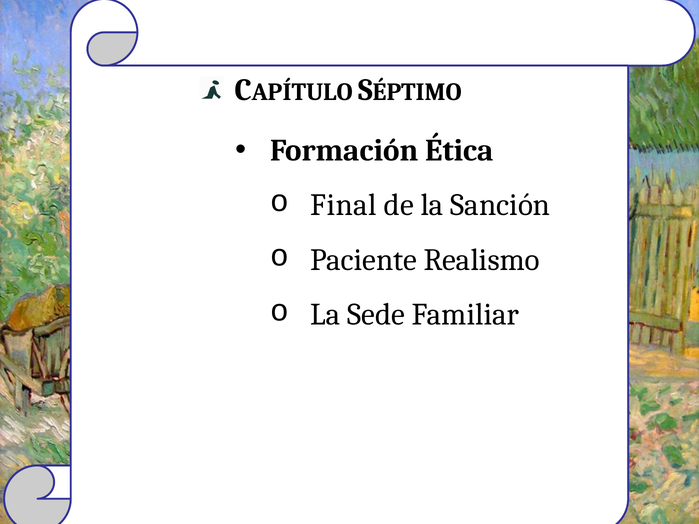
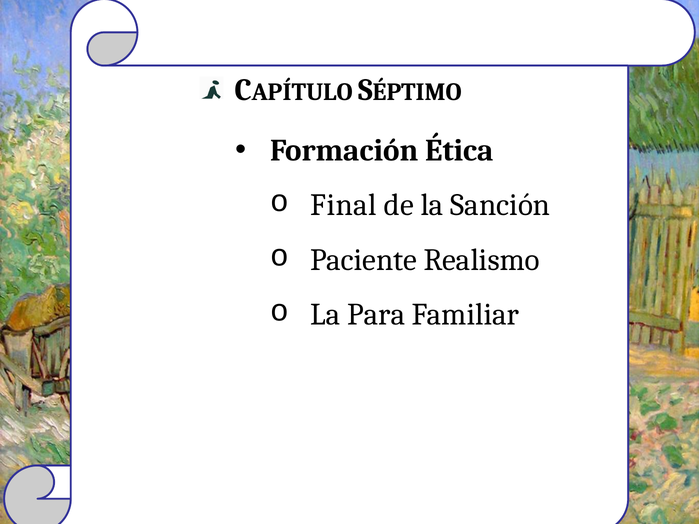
Sede: Sede -> Para (376, 315)
